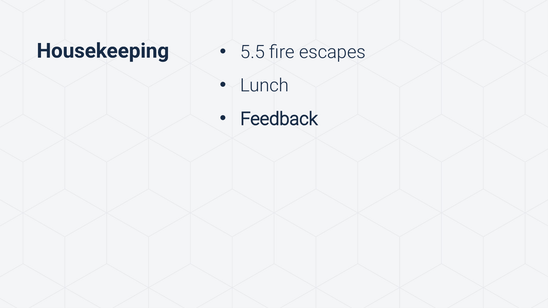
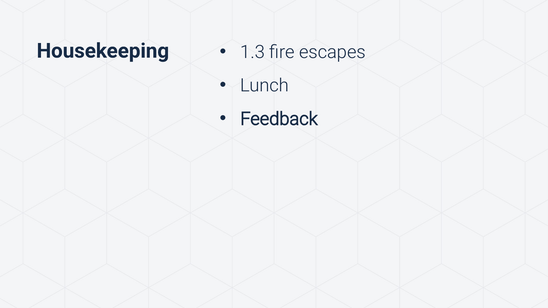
5.5: 5.5 -> 1.3 (253, 52)
